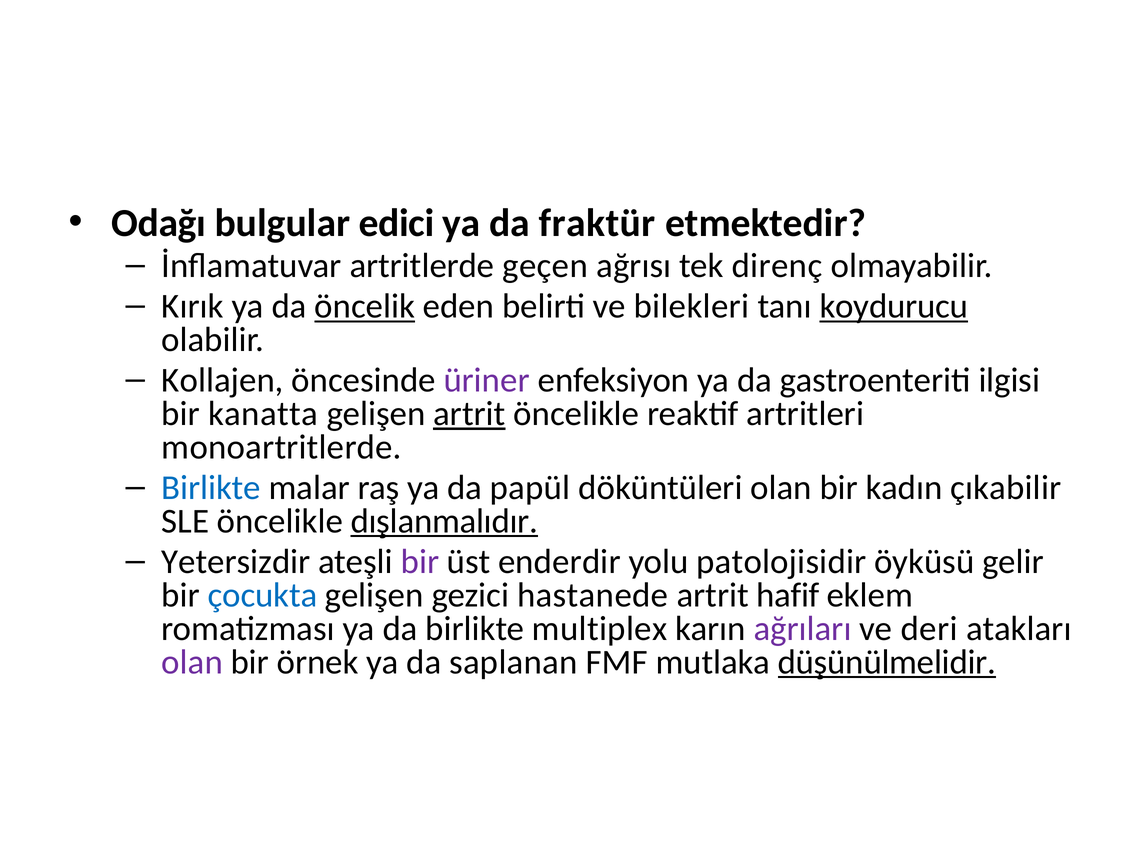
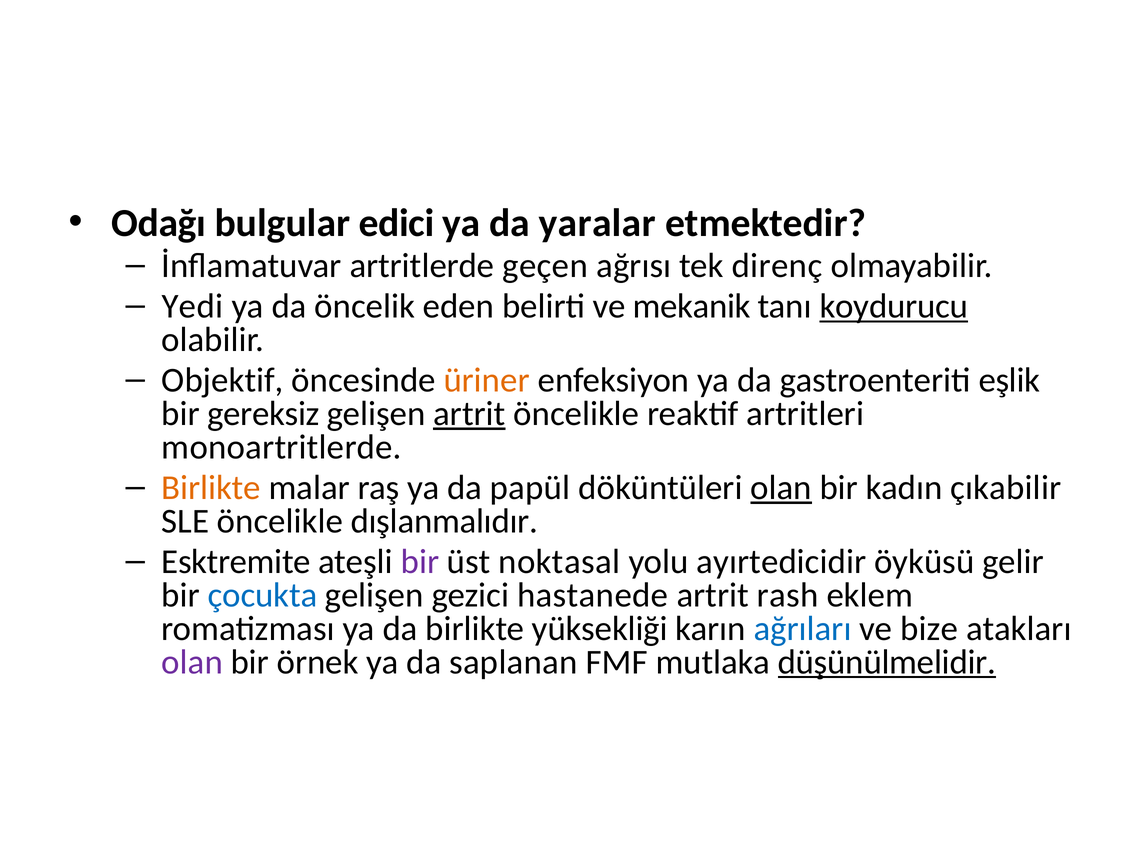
fraktür: fraktür -> yaralar (597, 223)
Kırık: Kırık -> Yedi (192, 306)
öncelik underline: present -> none (365, 306)
bilekleri: bilekleri -> mekanik (692, 306)
Kollajen: Kollajen -> Objektif (223, 380)
üriner colour: purple -> orange (487, 380)
ilgisi: ilgisi -> eşlik (1009, 380)
kanatta: kanatta -> gereksiz (263, 414)
Birlikte colour: blue -> orange (211, 488)
olan underline: none -> present (781, 488)
dışlanmalıdır underline: present -> none (444, 521)
Yetersizdir: Yetersizdir -> Esktremite (236, 562)
enderdir: enderdir -> noktasal (559, 562)
patolojisidir: patolojisidir -> ayırtedicidir (781, 562)
hafif: hafif -> rash (788, 595)
multiplex: multiplex -> yüksekliği (600, 629)
ağrıları colour: purple -> blue (803, 629)
deri: deri -> bize (929, 629)
